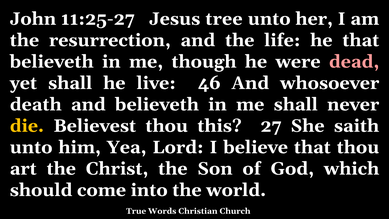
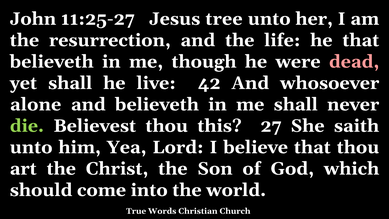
46: 46 -> 42 (209, 83)
death: death -> alone (36, 104)
die colour: yellow -> light green (27, 126)
